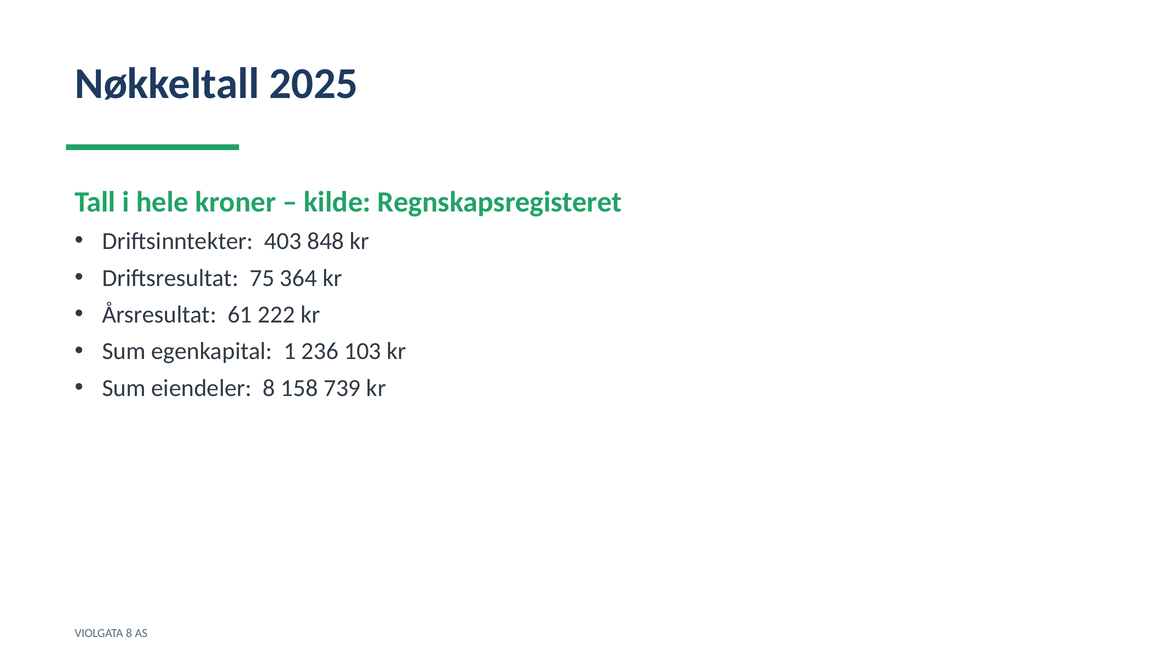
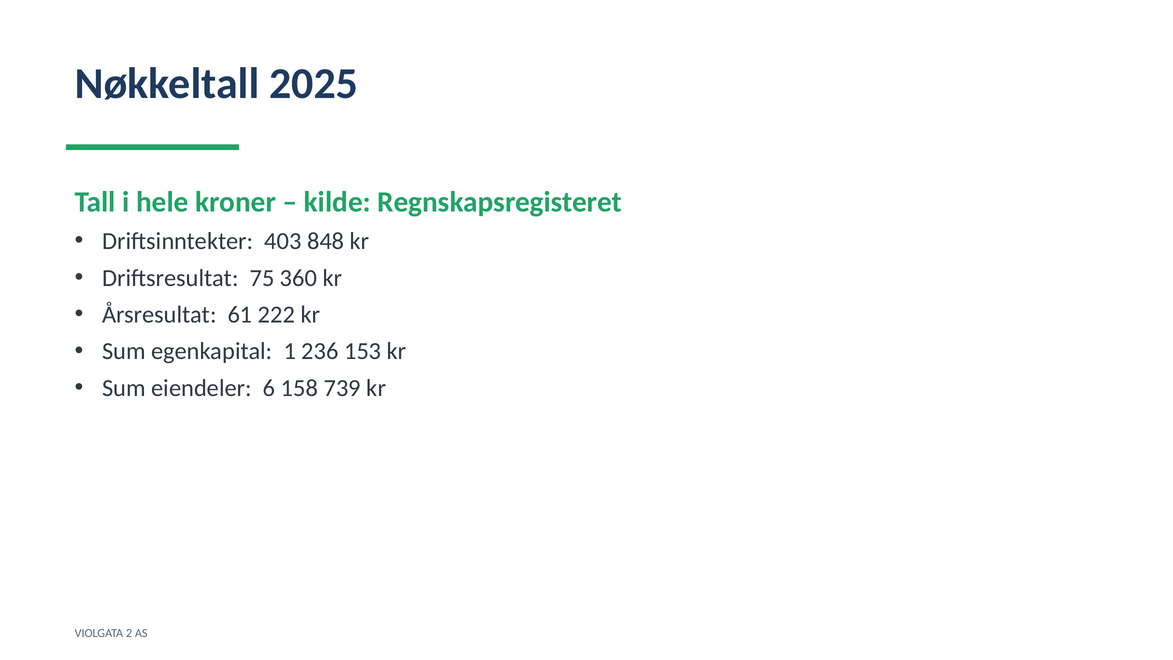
364: 364 -> 360 (298, 278)
103: 103 -> 153 (363, 351)
eiendeler 8: 8 -> 6 (269, 388)
VIOLGATA 8: 8 -> 2 (129, 633)
